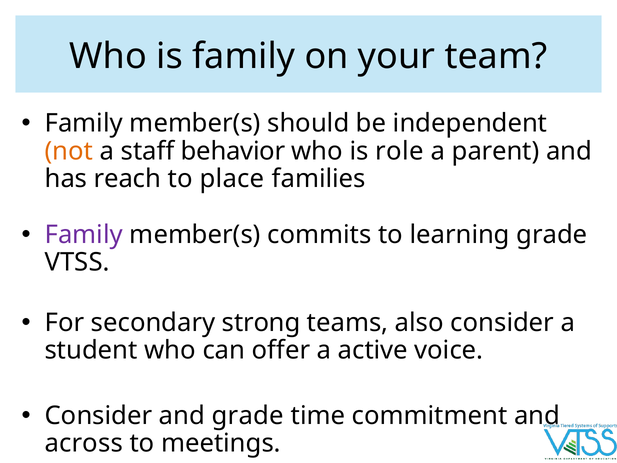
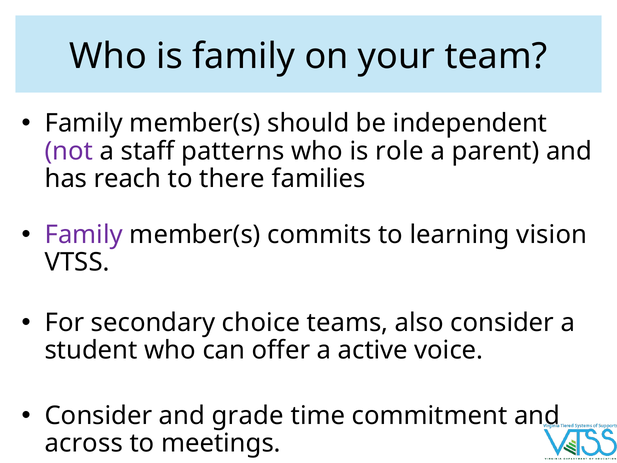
not colour: orange -> purple (69, 151)
behavior: behavior -> patterns (233, 151)
place: place -> there (232, 179)
learning grade: grade -> vision (552, 234)
strong: strong -> choice (261, 323)
